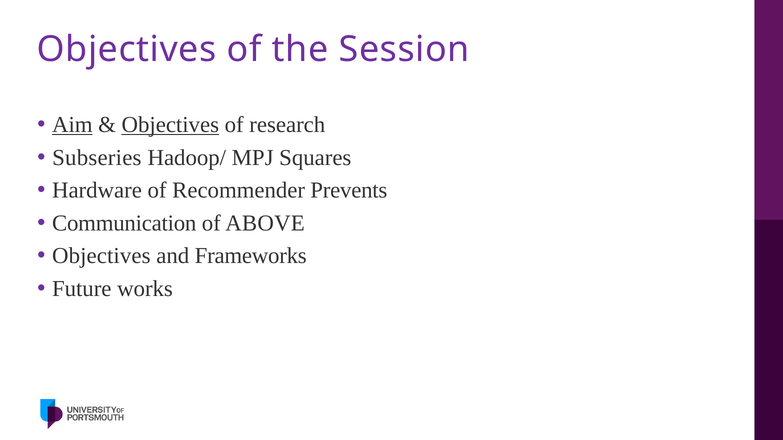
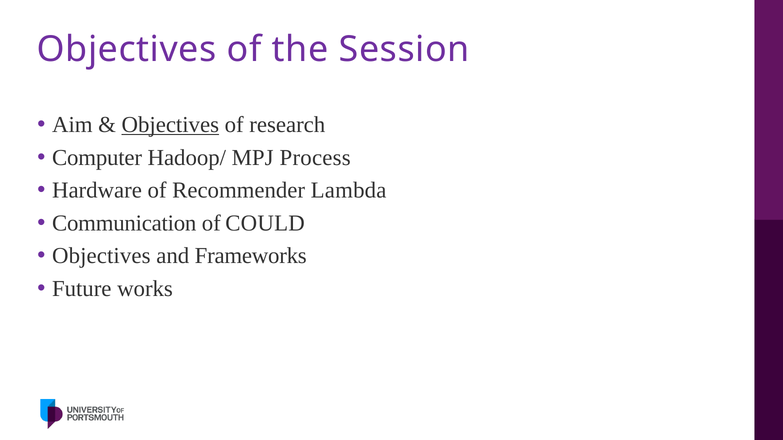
Aim underline: present -> none (72, 125)
Subseries: Subseries -> Computer (97, 158)
Squares: Squares -> Process (315, 158)
Prevents: Prevents -> Lambda (349, 190)
ABOVE: ABOVE -> COULD (265, 223)
